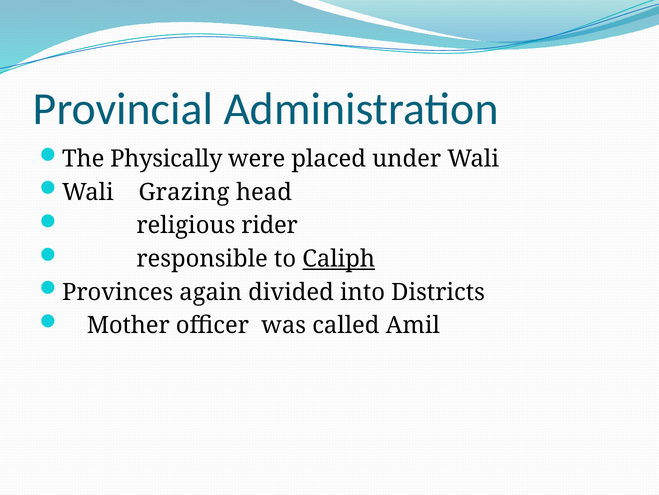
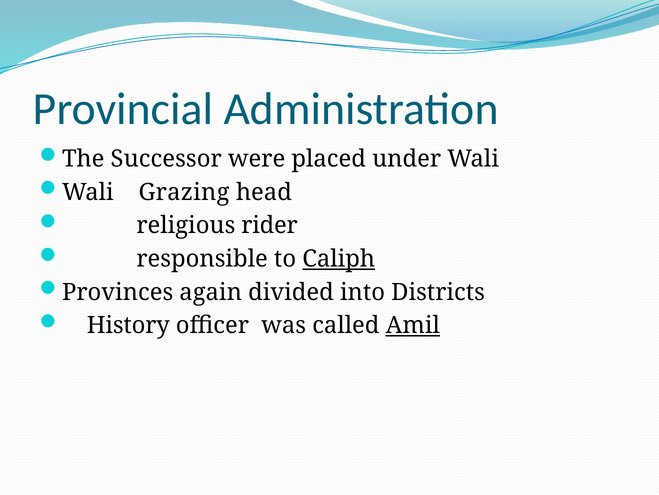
Physically: Physically -> Successor (166, 159)
Mother: Mother -> History (128, 325)
Amil underline: none -> present (413, 325)
